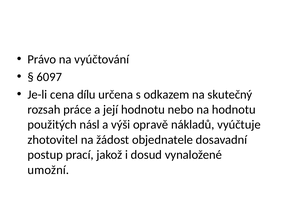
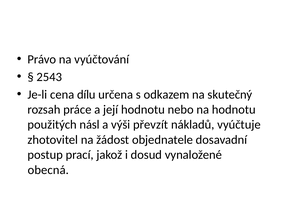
6097: 6097 -> 2543 (49, 77)
opravě: opravě -> převzít (151, 124)
umožní: umožní -> obecná (48, 169)
